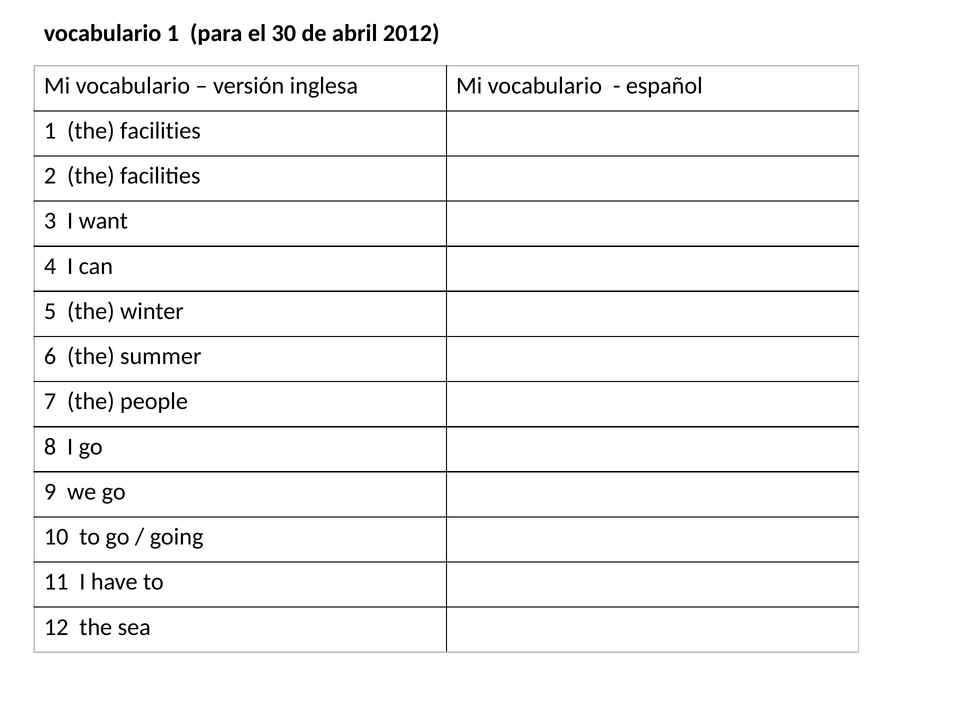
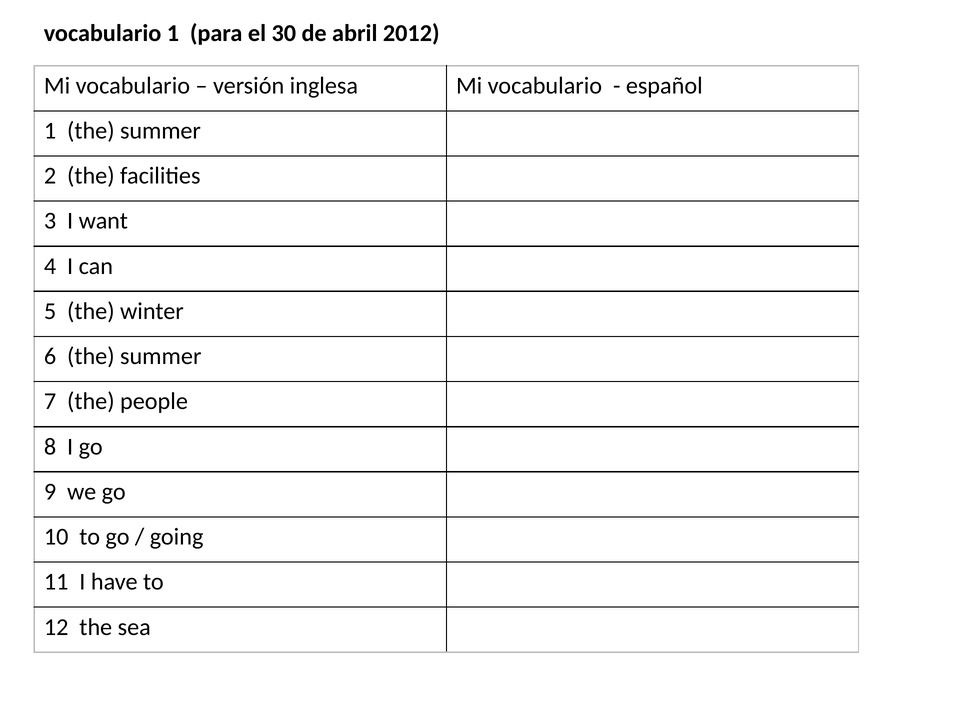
1 the facilities: facilities -> summer (160, 131)
